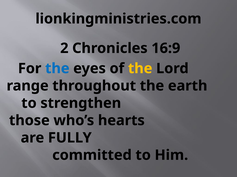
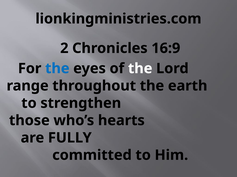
the colour: yellow -> white (140, 69)
